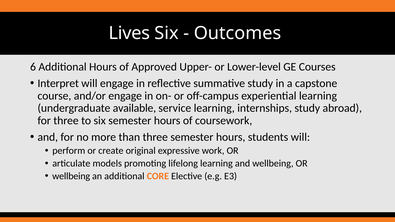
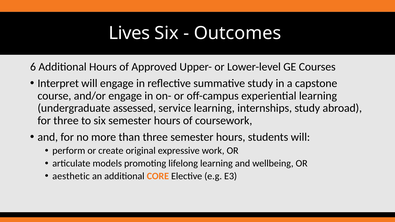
available: available -> assessed (134, 108)
wellbeing: wellbeing -> aesthetic (71, 176)
